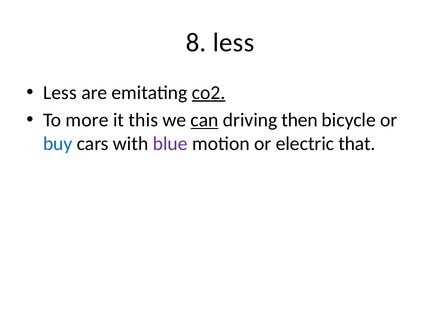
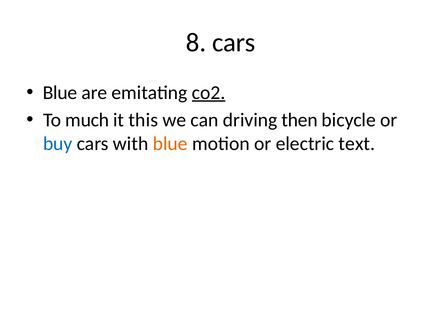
8 less: less -> cars (234, 43)
Less: Less -> Blue (60, 93)
more: more -> much (87, 120)
can underline: present -> none (205, 120)
blue colour: purple -> orange (170, 143)
that: that -> text (357, 143)
